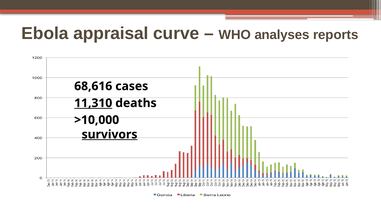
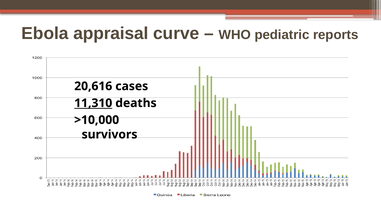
analyses: analyses -> pediatric (282, 35)
68,616: 68,616 -> 20,616 (93, 86)
survivors underline: present -> none (110, 135)
